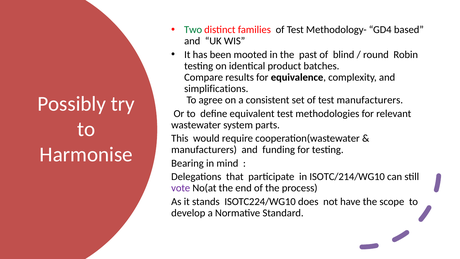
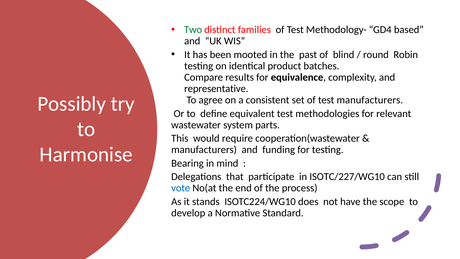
simplifications: simplifications -> representative (216, 89)
ISOTC/214/WG10: ISOTC/214/WG10 -> ISOTC/227/WG10 (347, 177)
vote colour: purple -> blue (181, 188)
